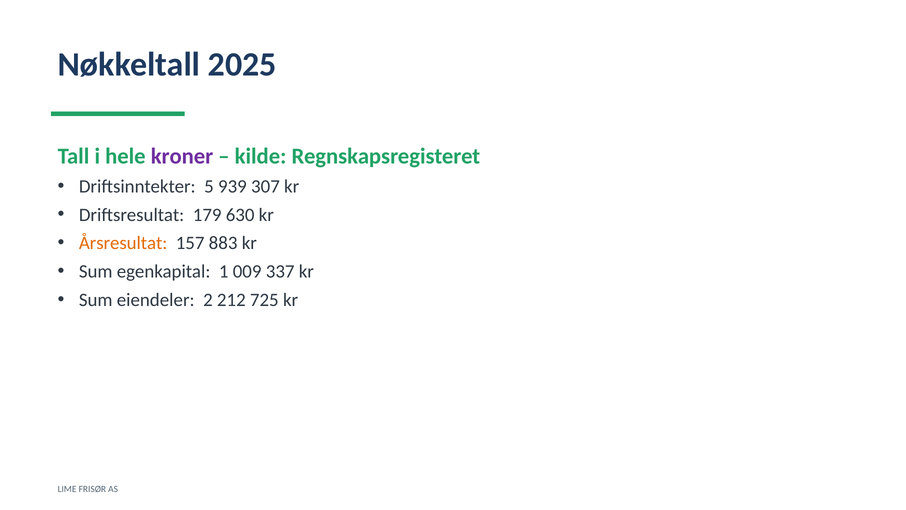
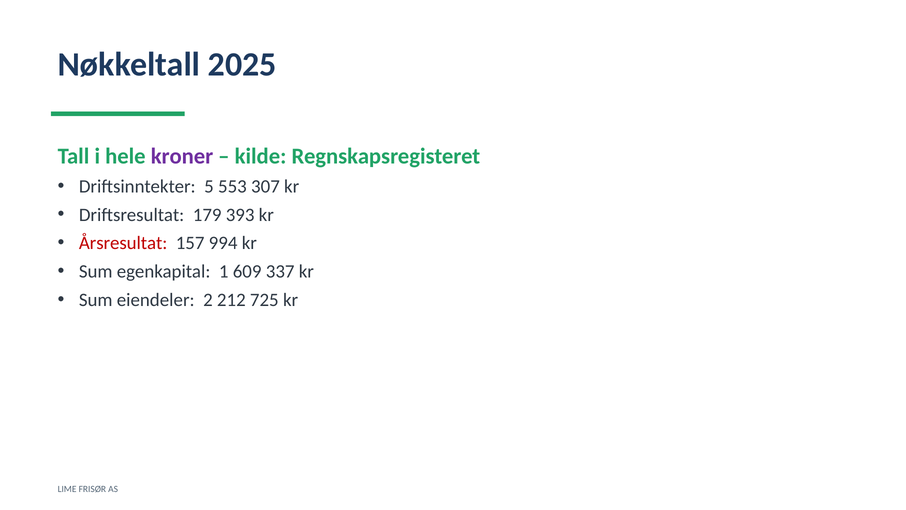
939: 939 -> 553 (232, 186)
630: 630 -> 393 (240, 215)
Årsresultat colour: orange -> red (123, 243)
883: 883 -> 994 (223, 243)
009: 009 -> 609 (247, 271)
